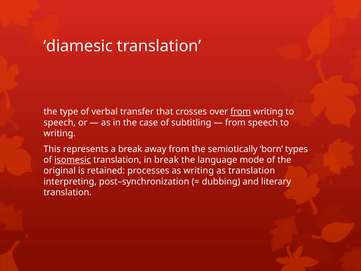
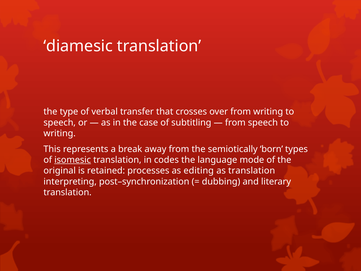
from underline: present -> none (241, 112)
in break: break -> codes (166, 160)
as writing: writing -> editing (199, 171)
